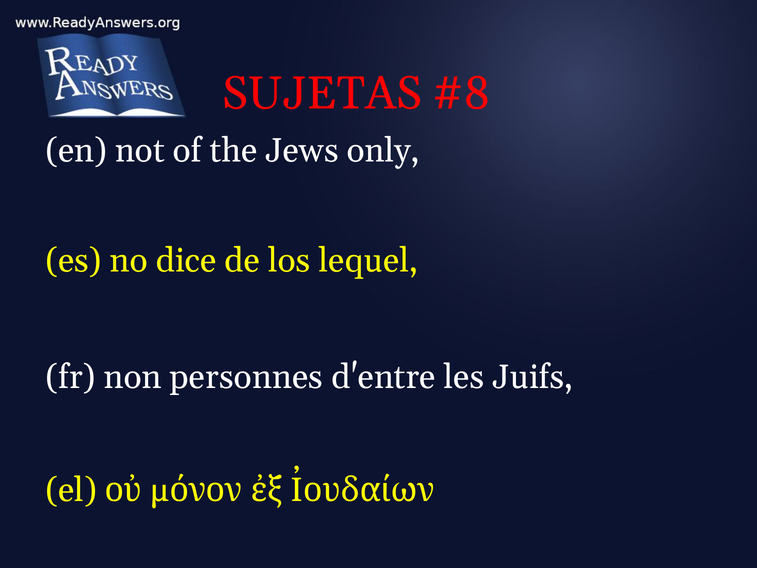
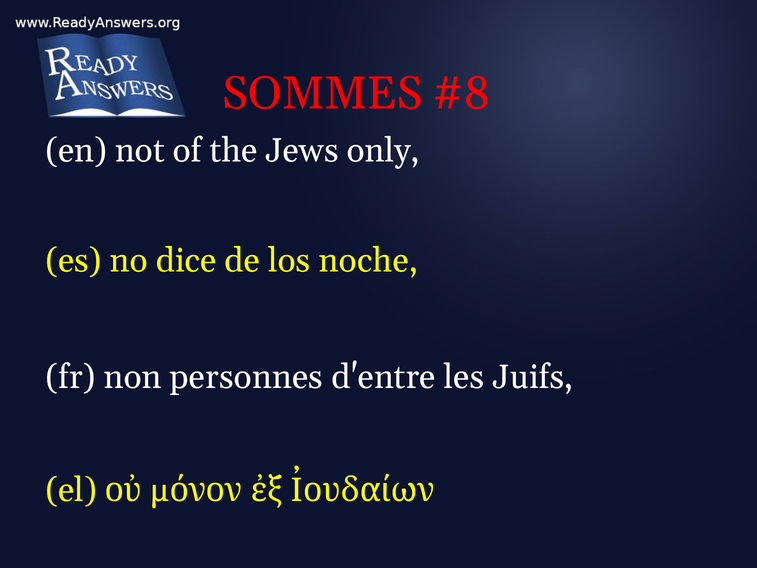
SUJETAS: SUJETAS -> SOMMES (322, 93)
lequel: lequel -> noche (368, 261)
